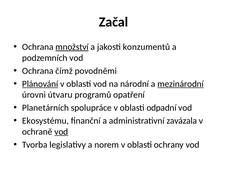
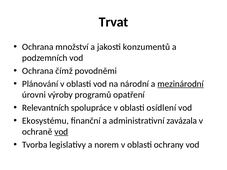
Začal: Začal -> Trvat (114, 22)
množství underline: present -> none (72, 47)
Plánování underline: present -> none (40, 84)
útvaru: útvaru -> výroby (60, 95)
Planetárních: Planetárních -> Relevantních (46, 108)
odpadní: odpadní -> osídlení (161, 108)
